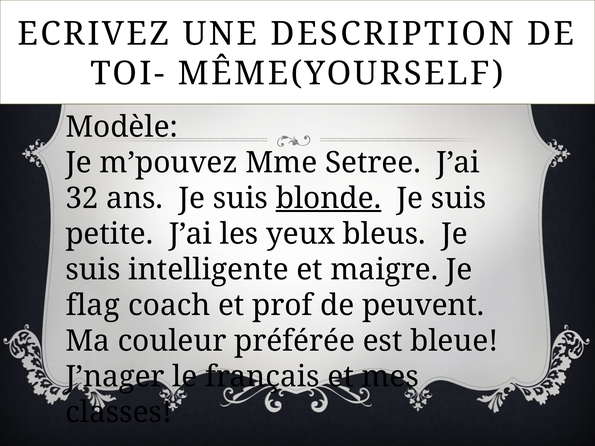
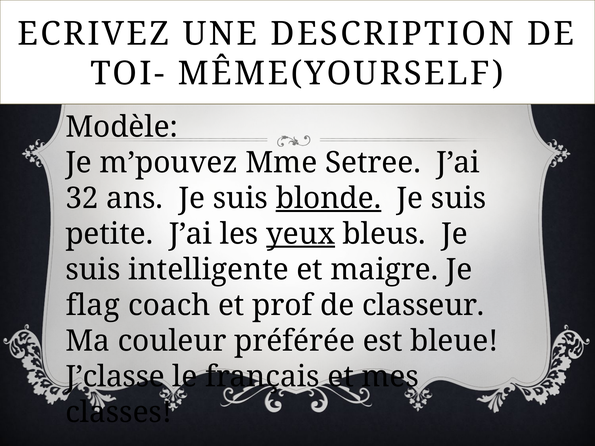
yeux underline: none -> present (301, 234)
peuvent: peuvent -> classeur (423, 305)
J’nager: J’nager -> J’classe (115, 377)
